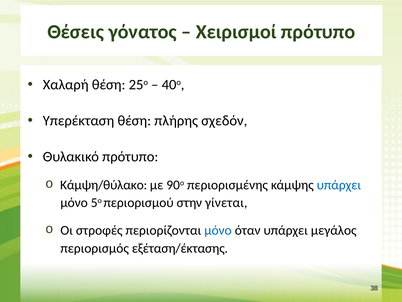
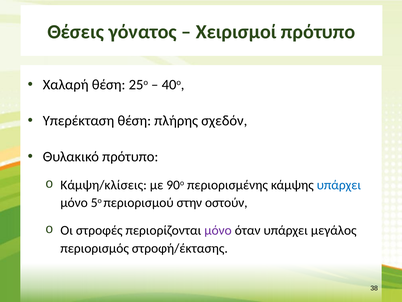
Κάμψη/θύλακο: Κάμψη/θύλακο -> Κάμψη/κλίσεις (104, 185)
γίνεται: γίνεται -> οστούν (226, 202)
μόνο colour: blue -> purple (218, 230)
εξέταση/έκτασης: εξέταση/έκτασης -> στροφή/έκτασης (180, 248)
